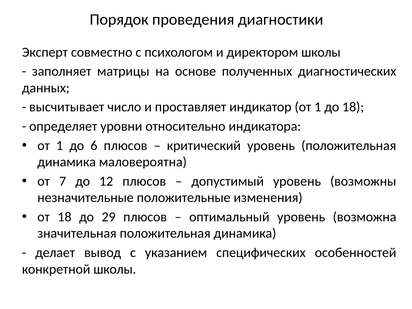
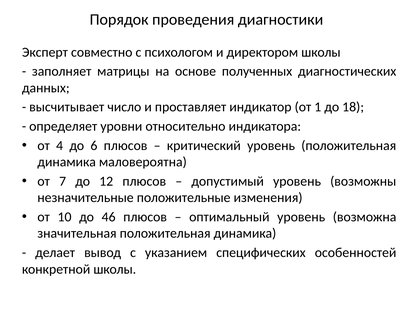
1: 1 -> 4 (60, 146)
от 18: 18 -> 10 (65, 217)
29: 29 -> 46 (109, 217)
